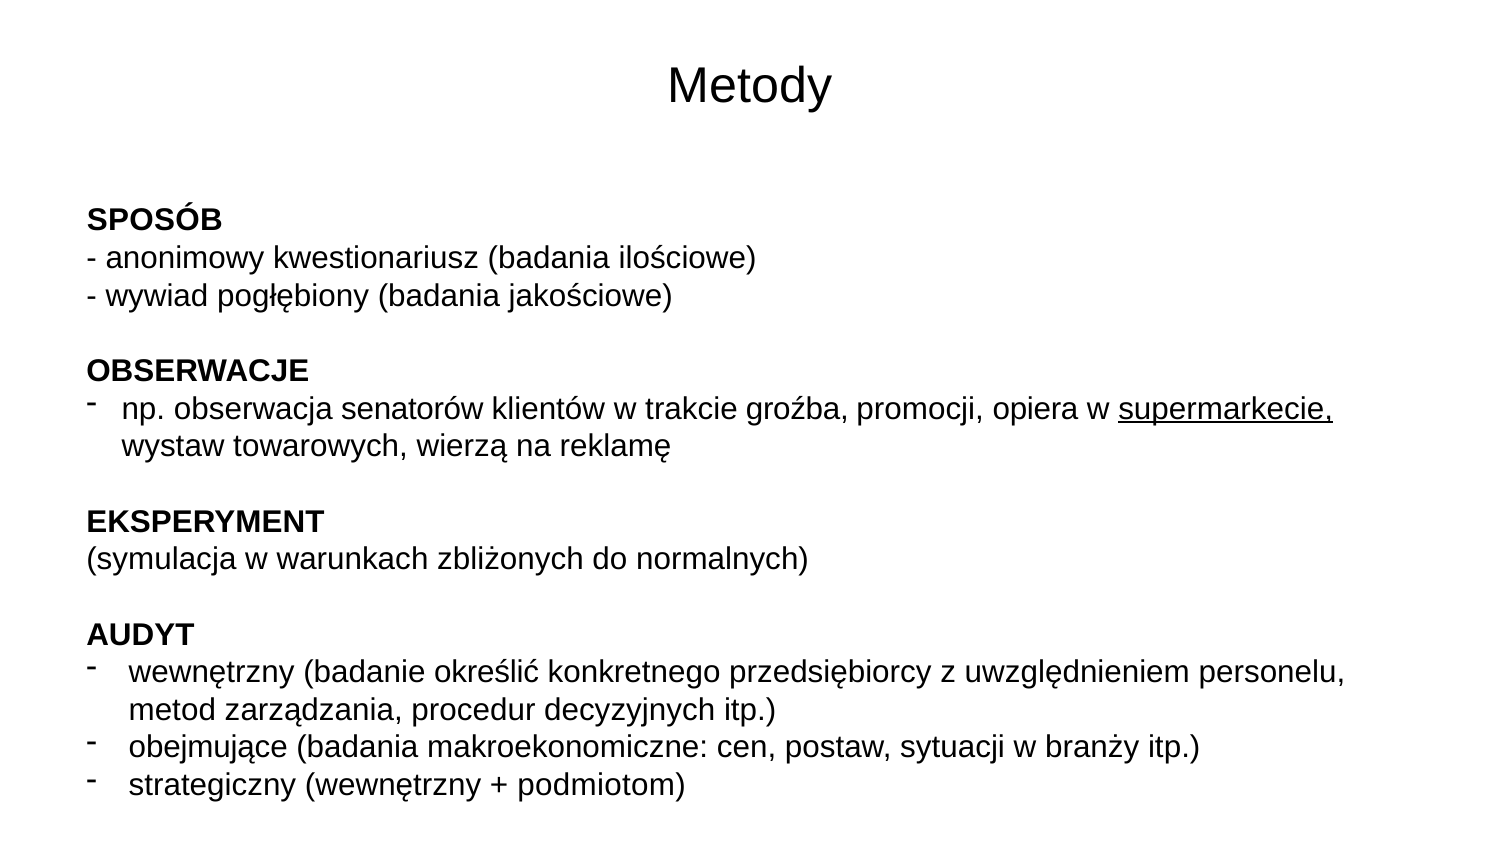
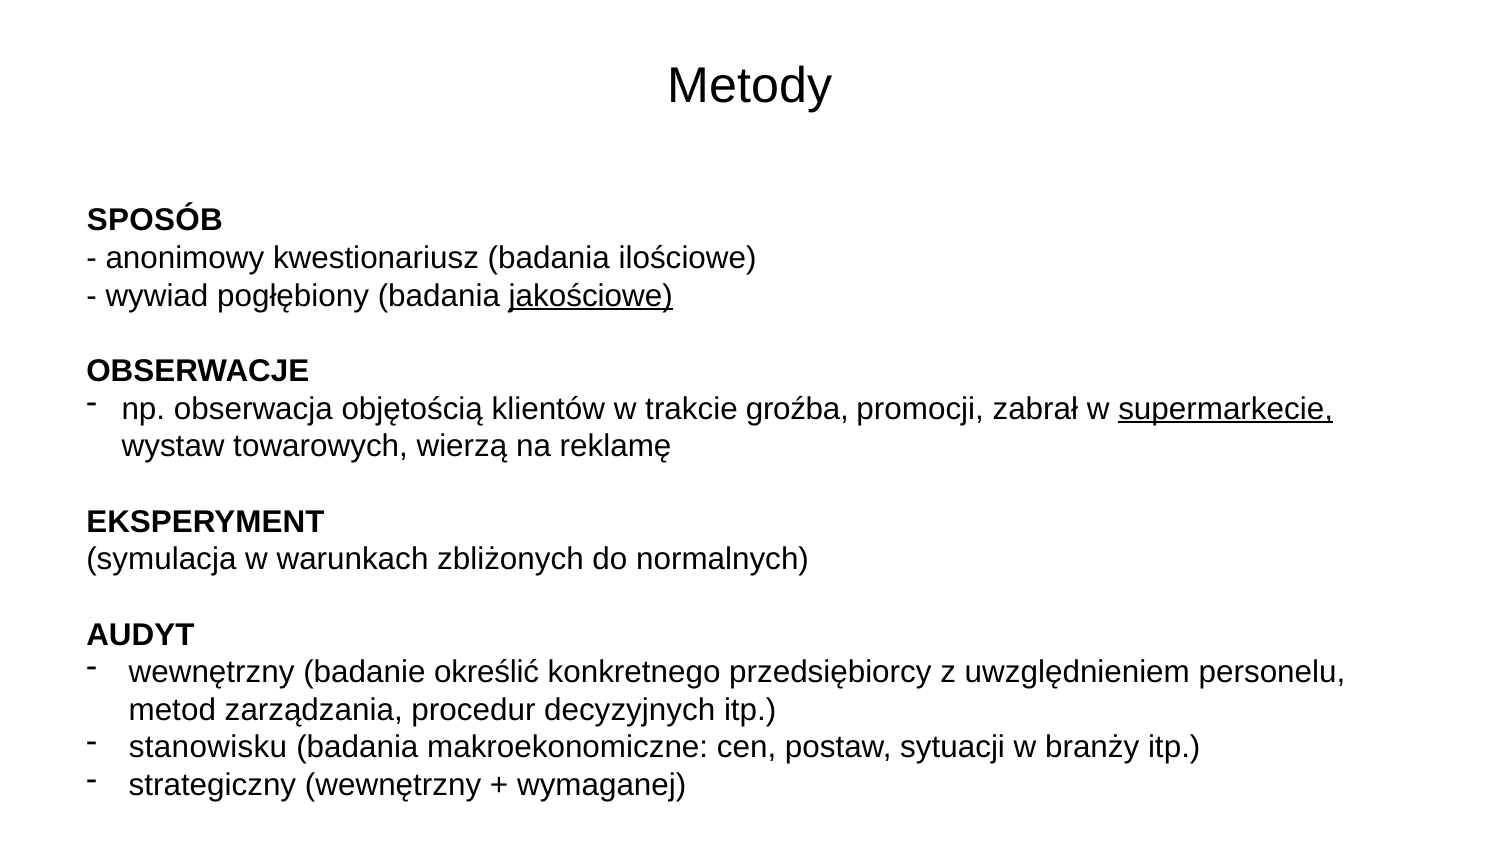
jakościowe underline: none -> present (591, 296)
senatorów: senatorów -> objętością (412, 409)
opiera: opiera -> zabrał (1035, 409)
obejmujące: obejmujące -> stanowisku (208, 748)
podmiotom: podmiotom -> wymaganej (602, 785)
